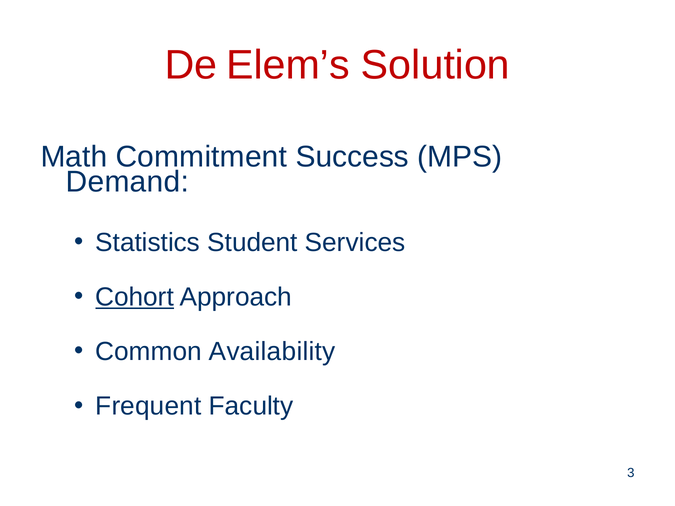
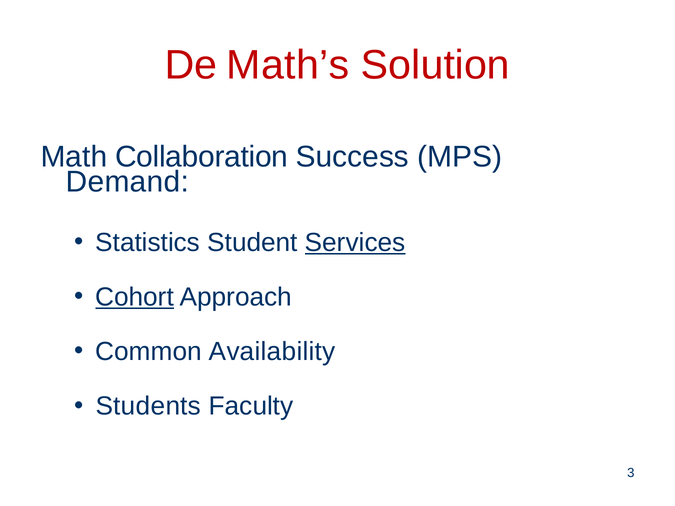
Elem’s: Elem’s -> Math’s (288, 65)
Commitment: Commitment -> Collaboration (202, 157)
Services underline: none -> present (355, 242)
Frequent: Frequent -> Students (148, 406)
